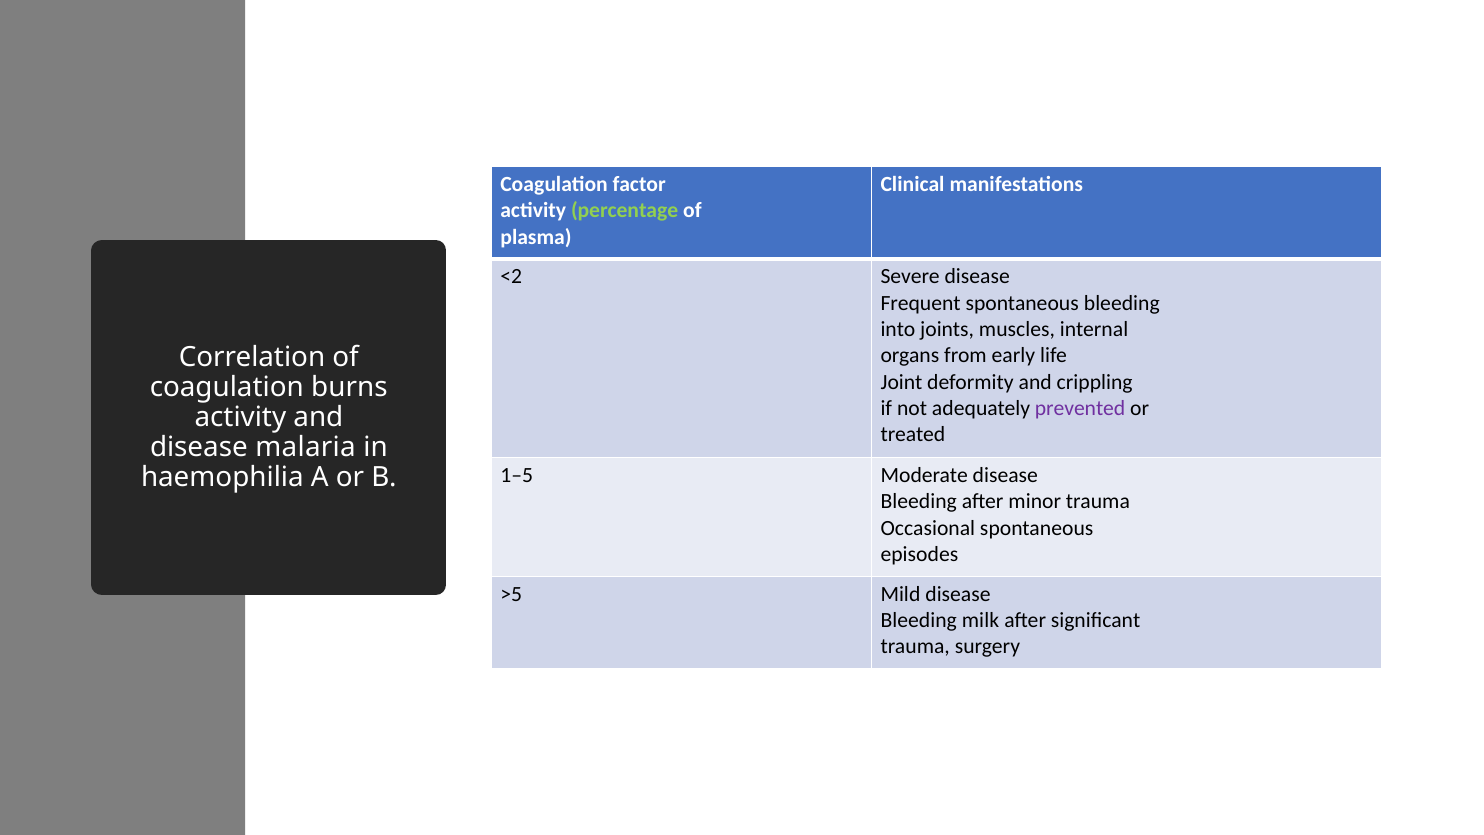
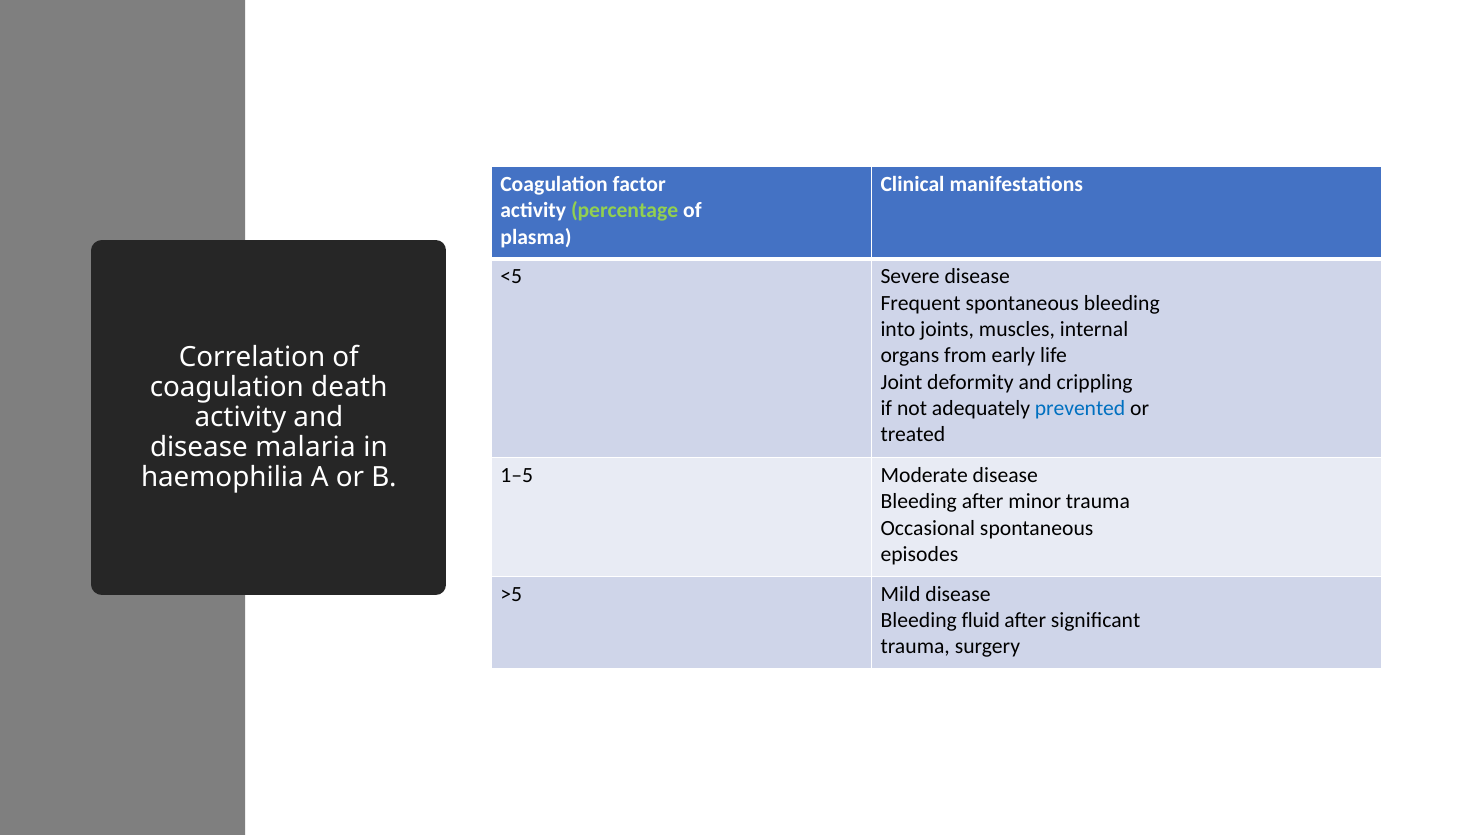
<2: <2 -> <5 (511, 276)
burns: burns -> death (349, 387)
prevented colour: purple -> blue (1080, 408)
milk: milk -> fluid (981, 620)
